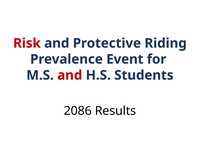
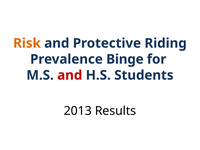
Risk colour: red -> orange (27, 43)
Event: Event -> Binge (125, 59)
2086: 2086 -> 2013 (78, 111)
